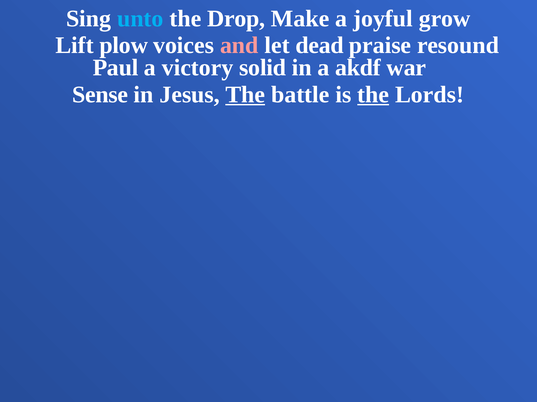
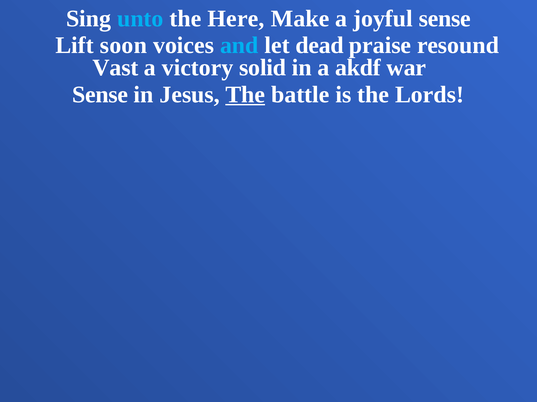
Drop: Drop -> Here (236, 19)
joyful grow: grow -> sense (445, 19)
plow: plow -> soon (124, 45)
and colour: pink -> light blue (239, 45)
Paul: Paul -> Vast (116, 68)
the underline: present -> none (373, 95)
